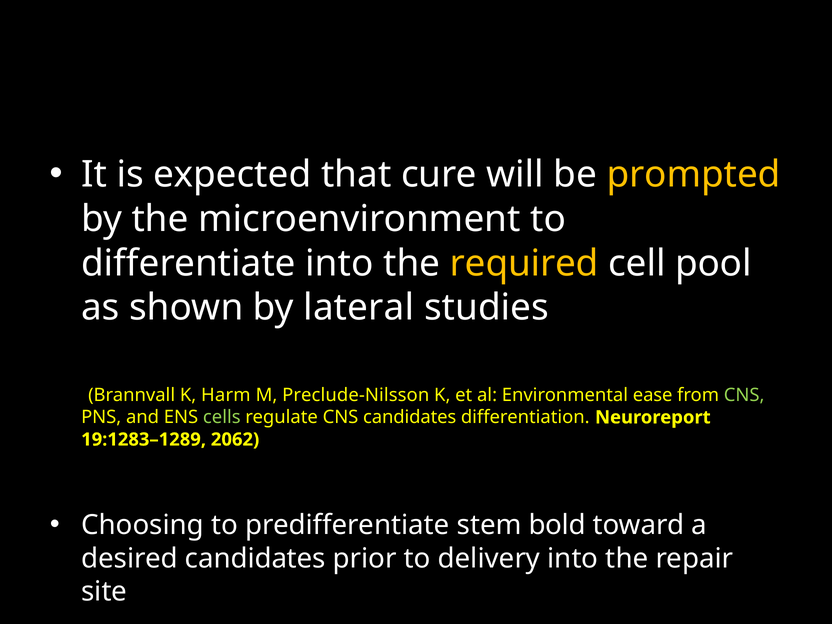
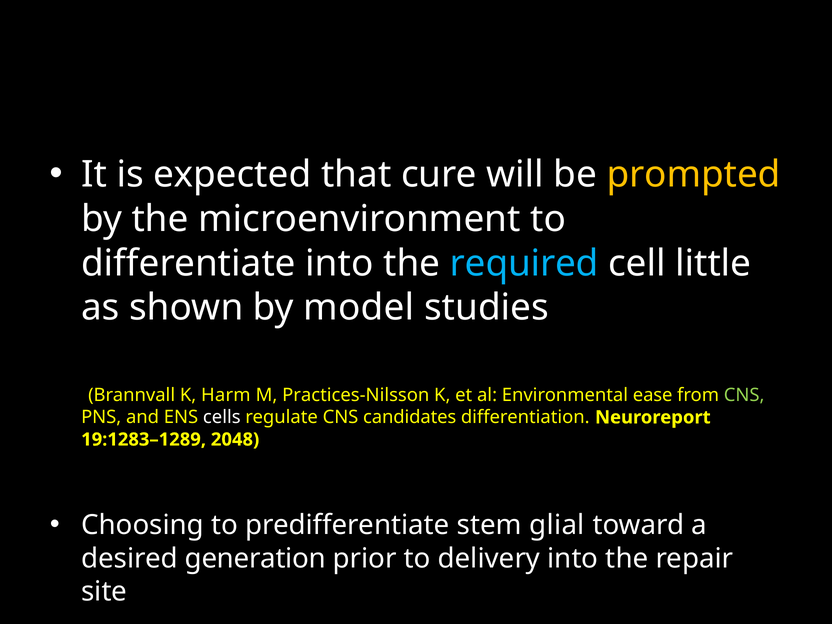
required colour: yellow -> light blue (524, 263)
pool: pool -> little (713, 263)
lateral: lateral -> model (359, 308)
Preclude-Nilsson: Preclude-Nilsson -> Practices-Nilsson (356, 395)
cells colour: light green -> white (222, 417)
2062: 2062 -> 2048 (235, 440)
bold: bold -> glial (557, 525)
desired candidates: candidates -> generation (255, 558)
